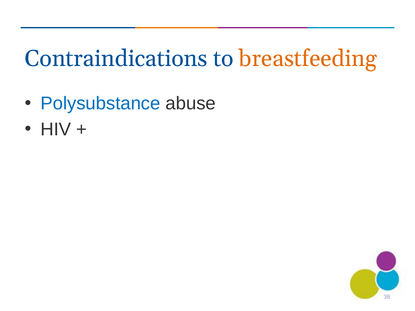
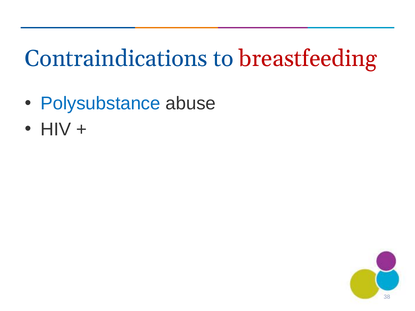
breastfeeding colour: orange -> red (308, 59)
